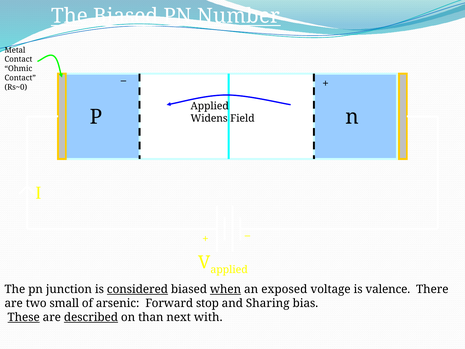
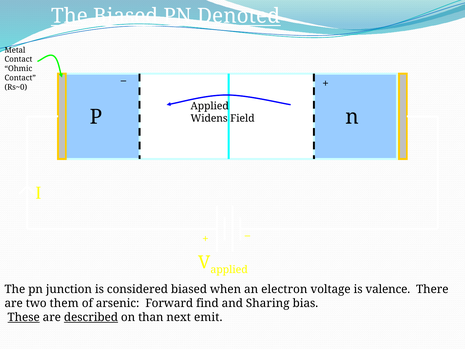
Number: Number -> Denoted (239, 16)
considered underline: present -> none (137, 289)
when underline: present -> none (226, 289)
exposed: exposed -> electron (284, 289)
small: small -> them (64, 303)
stop: stop -> find (207, 303)
with: with -> emit (208, 317)
